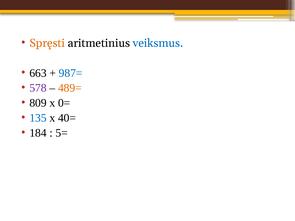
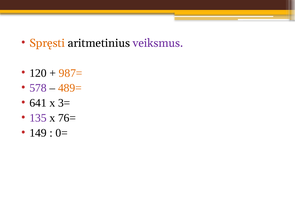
veiksmus colour: blue -> purple (158, 43)
663: 663 -> 120 (38, 73)
987= colour: blue -> orange (71, 73)
809: 809 -> 641 (38, 103)
0=: 0= -> 3= (64, 103)
135 colour: blue -> purple (38, 118)
40=: 40= -> 76= (67, 118)
184: 184 -> 149 (38, 133)
5=: 5= -> 0= (62, 133)
